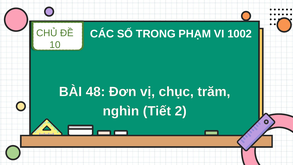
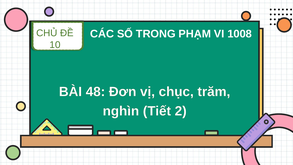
1002: 1002 -> 1008 (240, 34)
